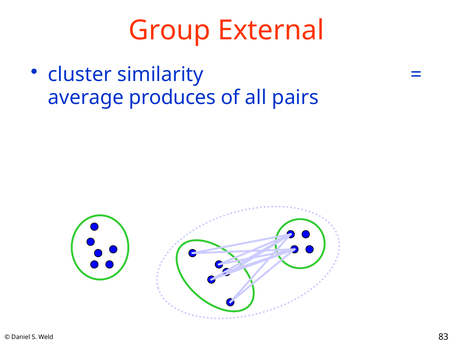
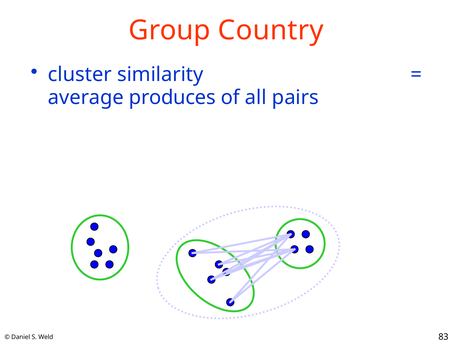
External: External -> Country (271, 30)
